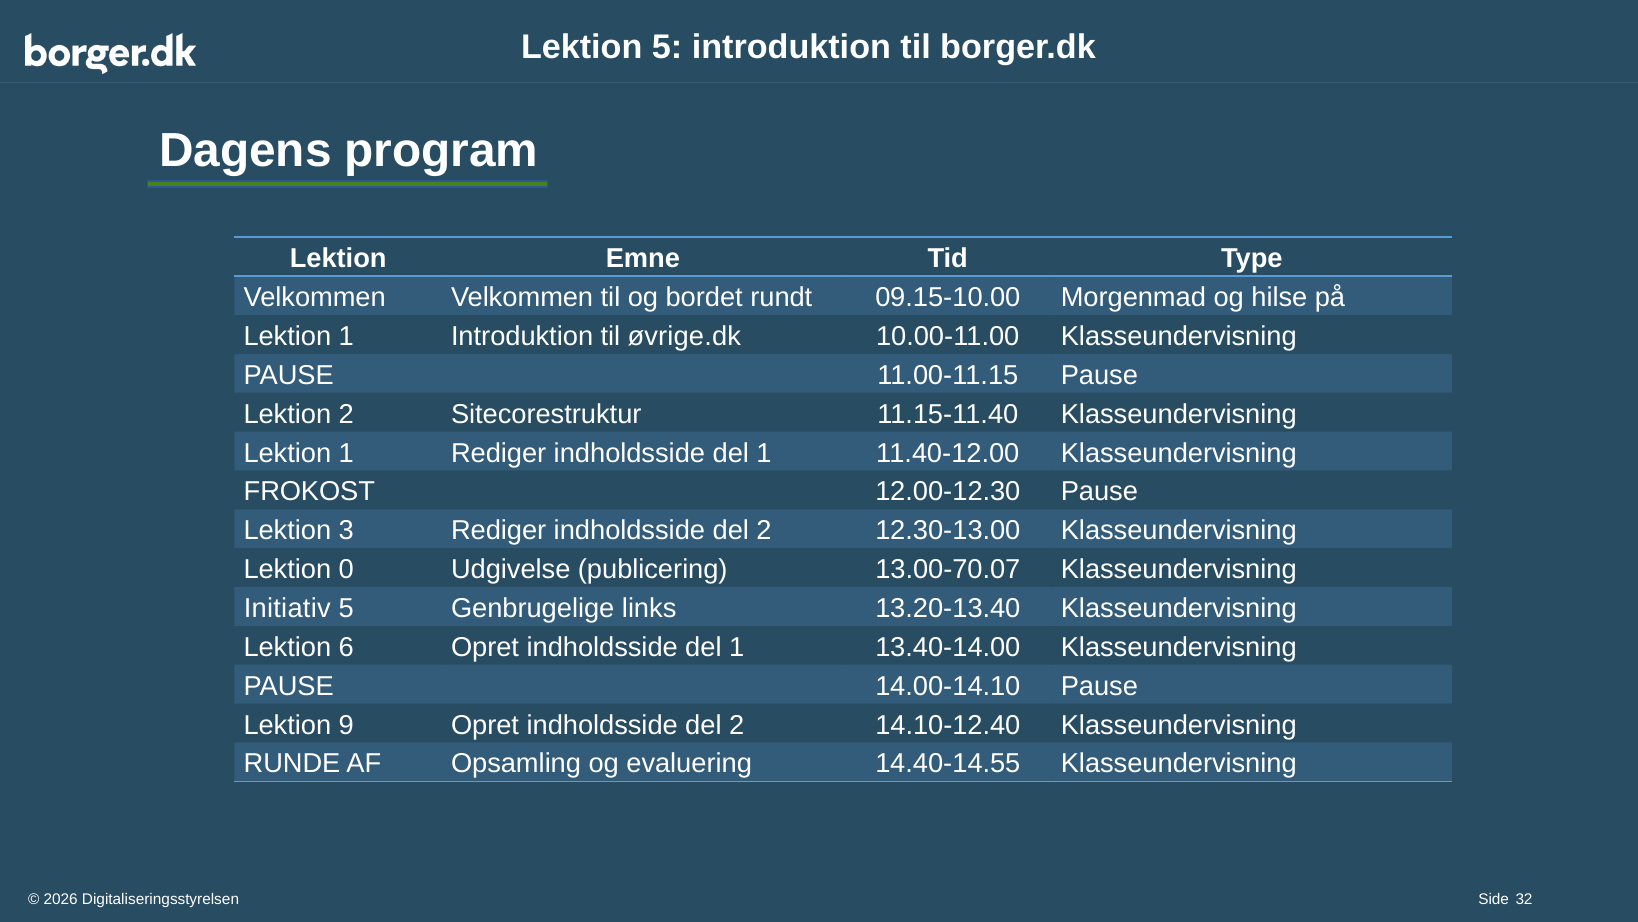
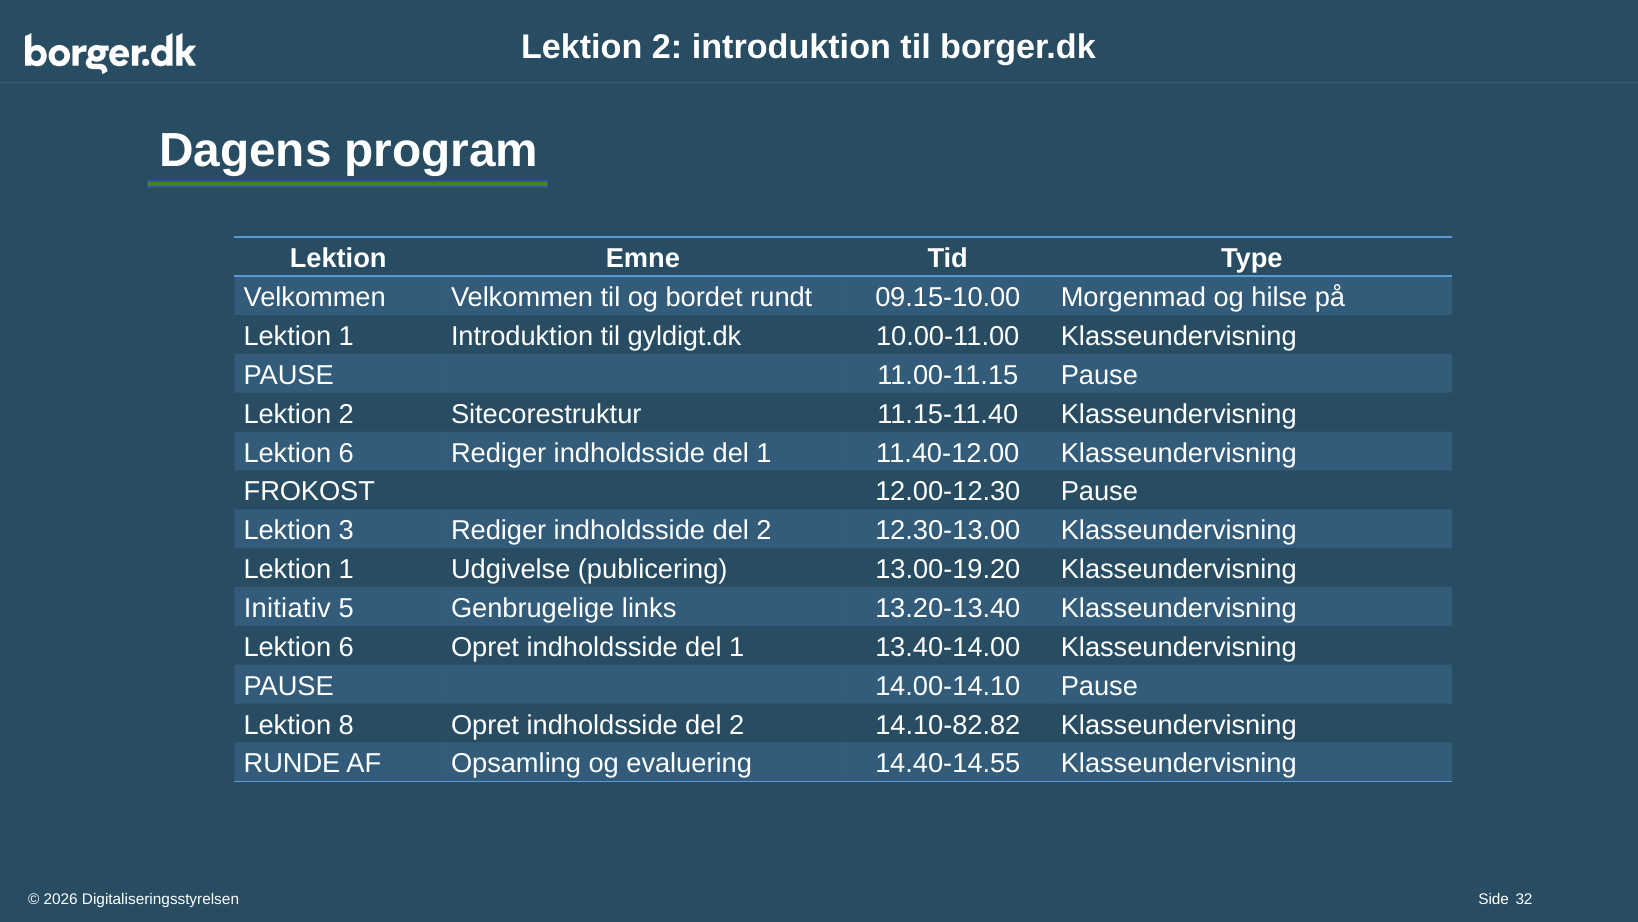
5: 5 -> 2 (667, 47)
øvrige.dk: øvrige.dk -> gyldigt.dk (684, 336)
1: 1 -> 6 (346, 453)
0: 0 -> 1 (346, 569)
13.00-70.07: 13.00-70.07 -> 13.00-19.20 (948, 569)
9: 9 -> 8 (346, 725)
14.10-12.40: 14.10-12.40 -> 14.10-82.82 (948, 725)
